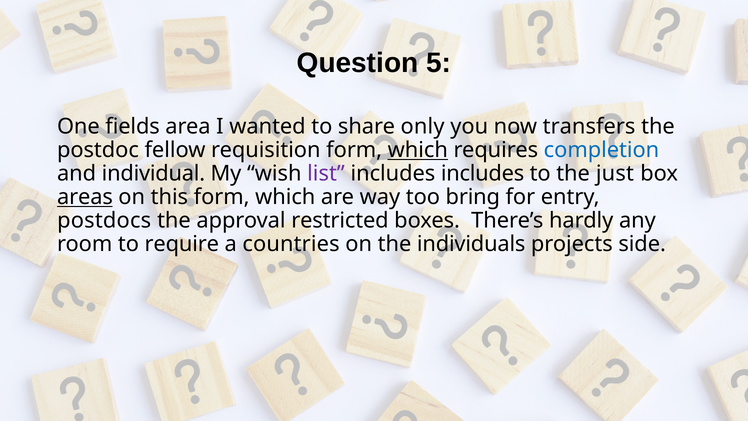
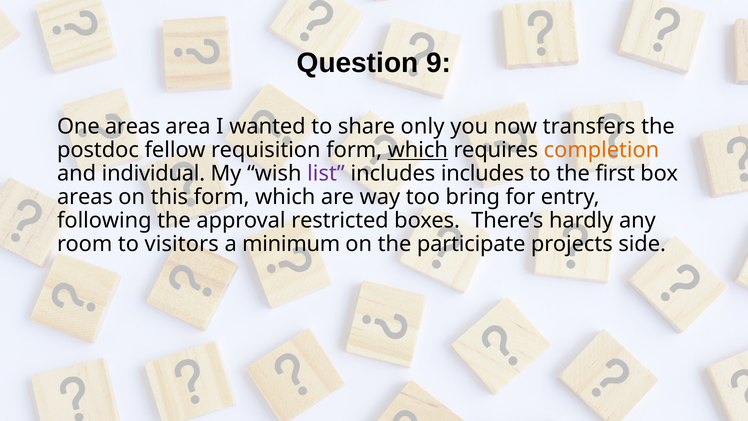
5: 5 -> 9 (439, 63)
One fields: fields -> areas (133, 126)
completion colour: blue -> orange (601, 150)
just: just -> first (615, 173)
areas underline: present -> none (85, 197)
postdocs: postdocs -> following (104, 221)
require: require -> visitors (182, 244)
countries: countries -> minimum (291, 244)
individuals: individuals -> participate (471, 244)
